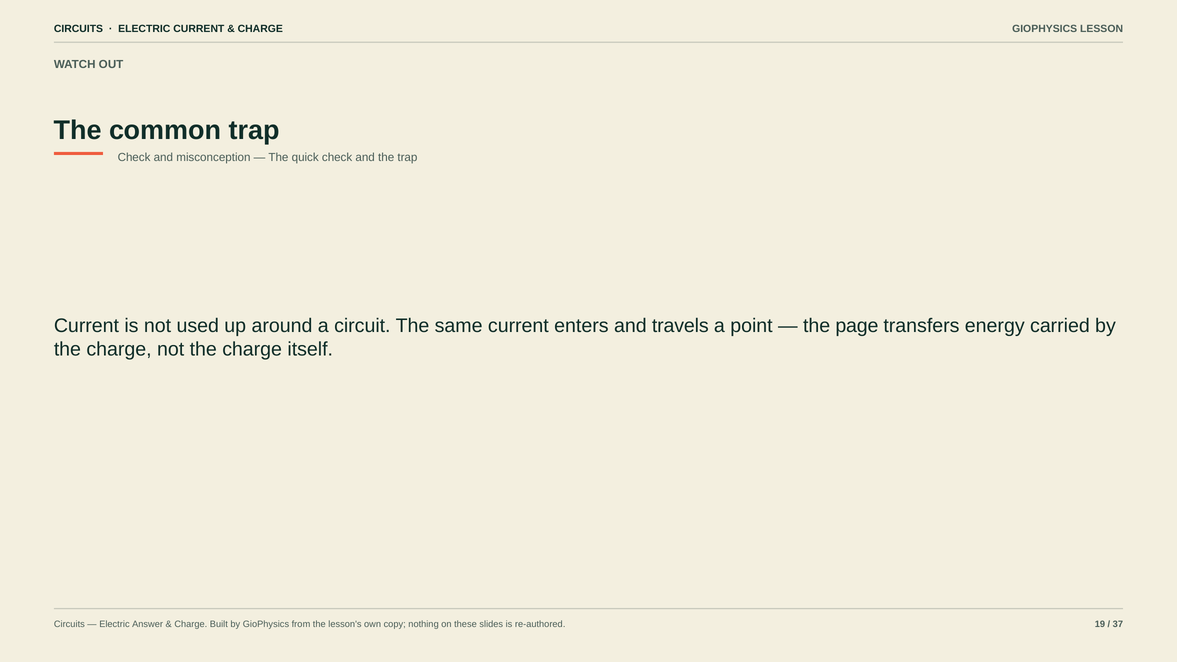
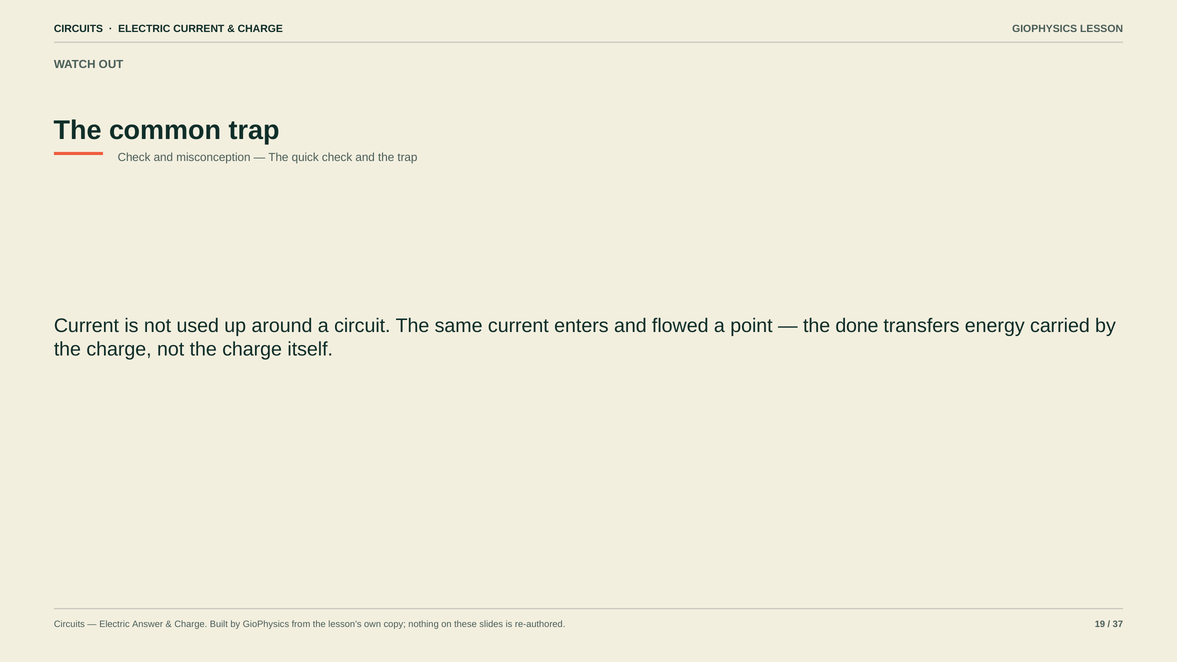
travels: travels -> flowed (680, 326)
page: page -> done (857, 326)
